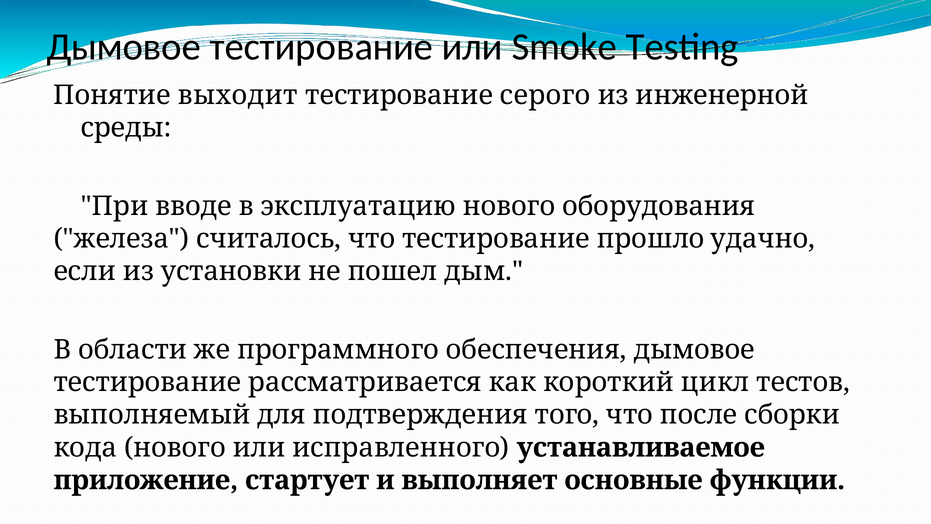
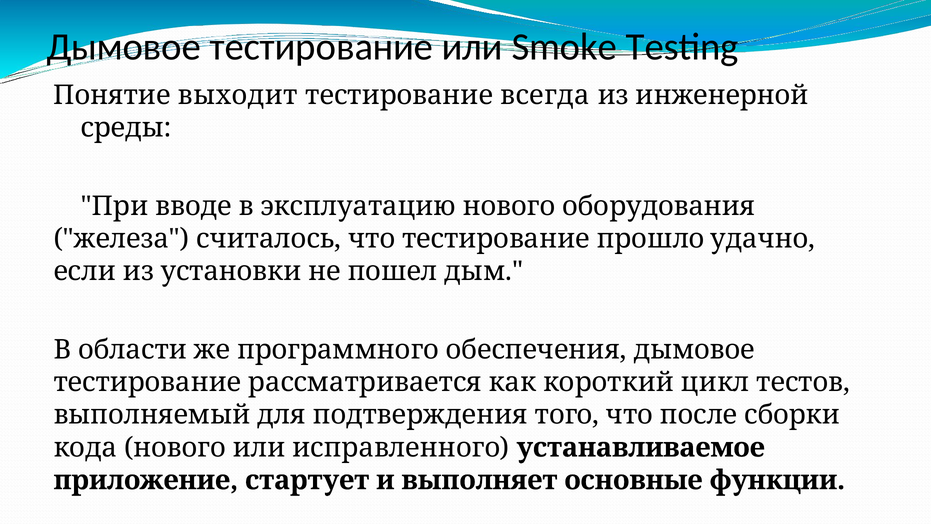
серого: серого -> всегда (545, 95)
